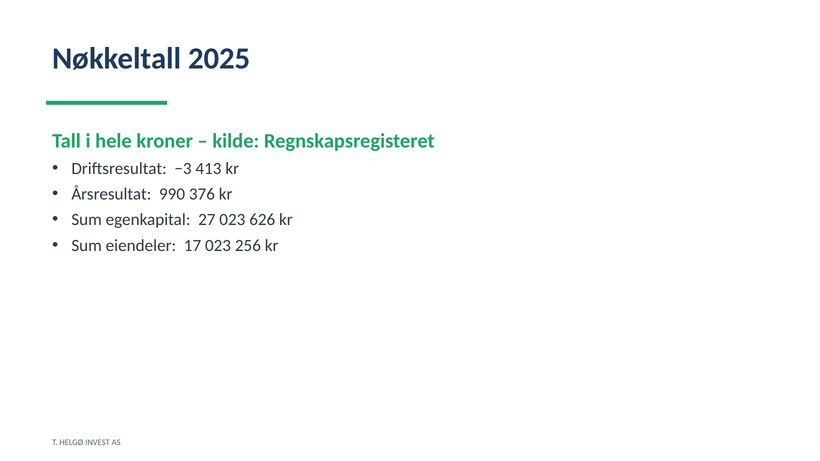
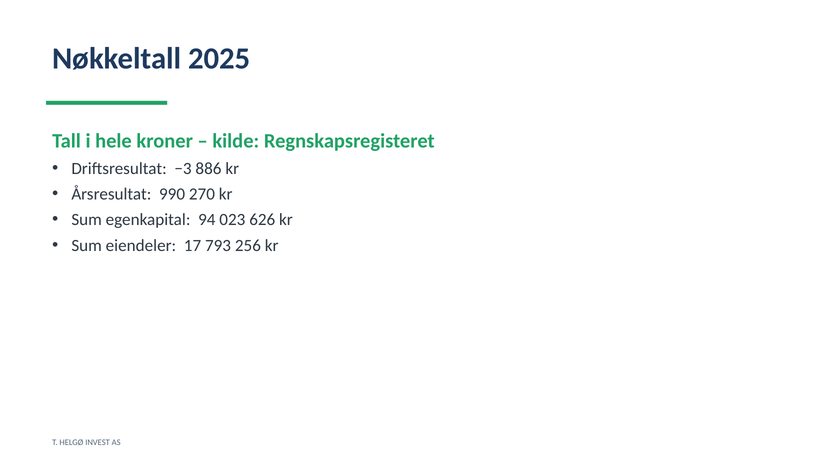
413: 413 -> 886 (208, 169)
376: 376 -> 270 (202, 194)
27: 27 -> 94 (207, 220)
17 023: 023 -> 793 (218, 246)
